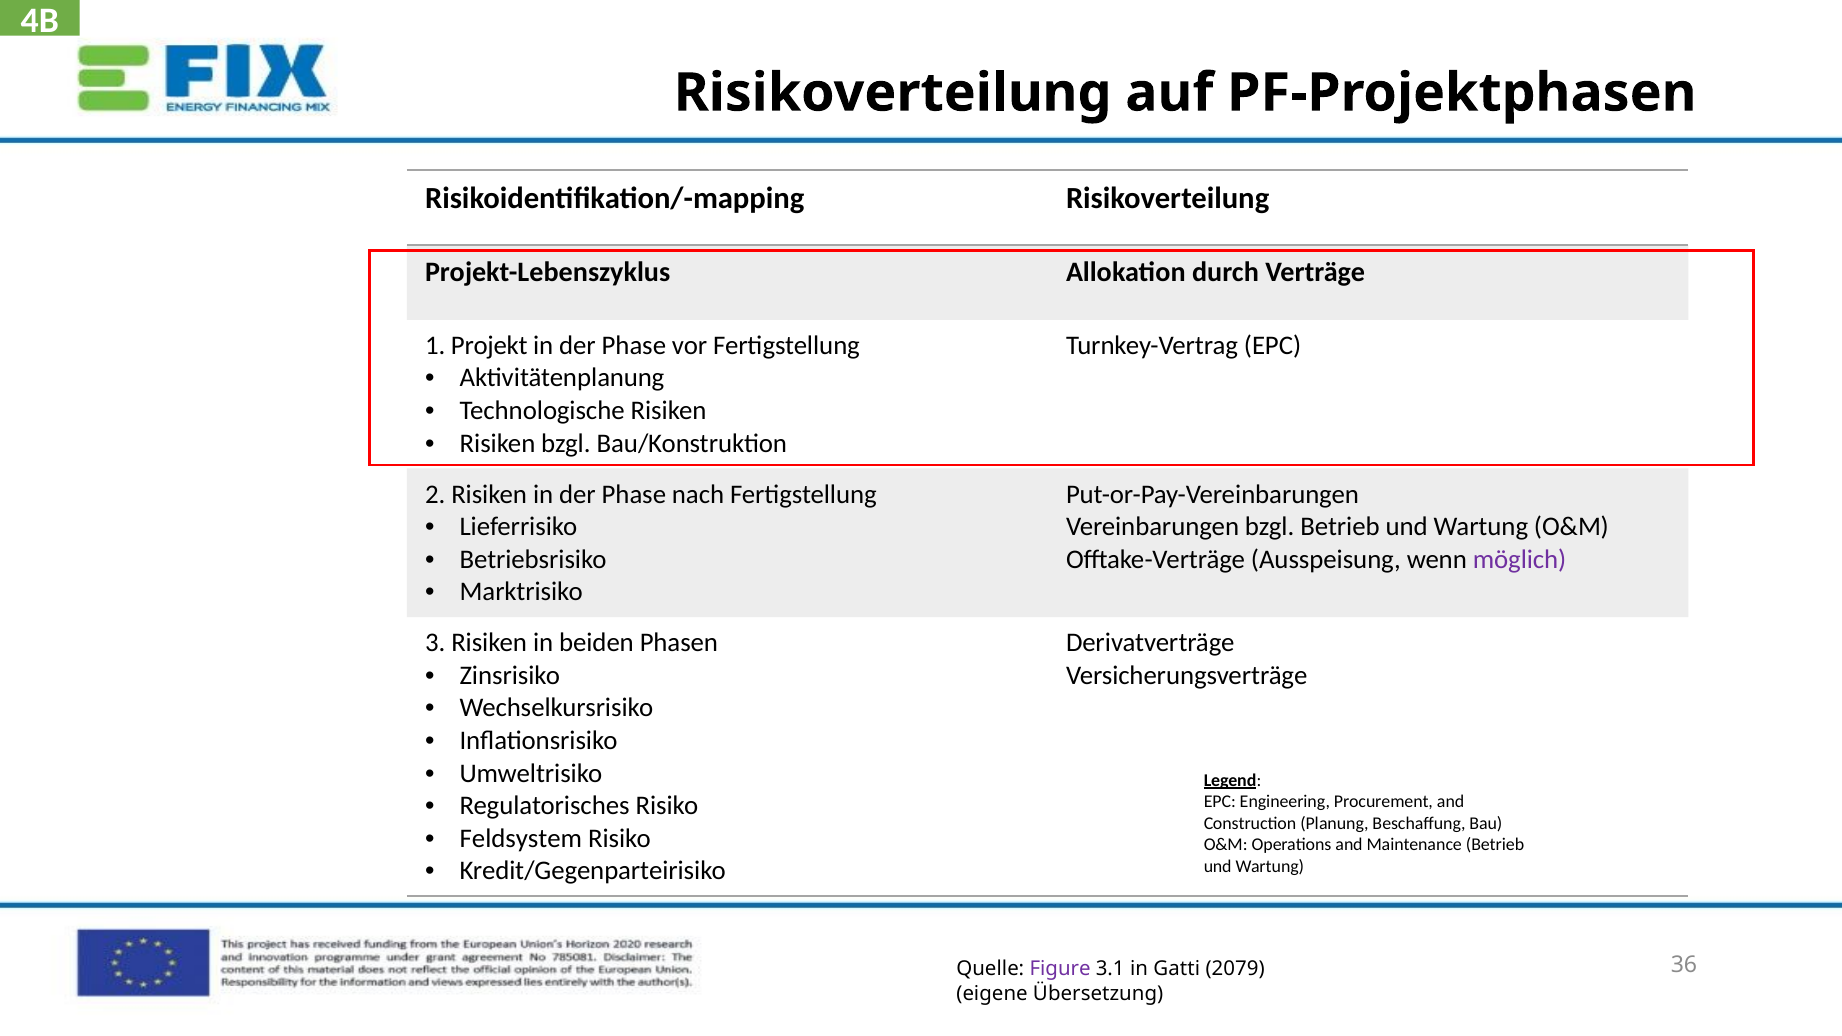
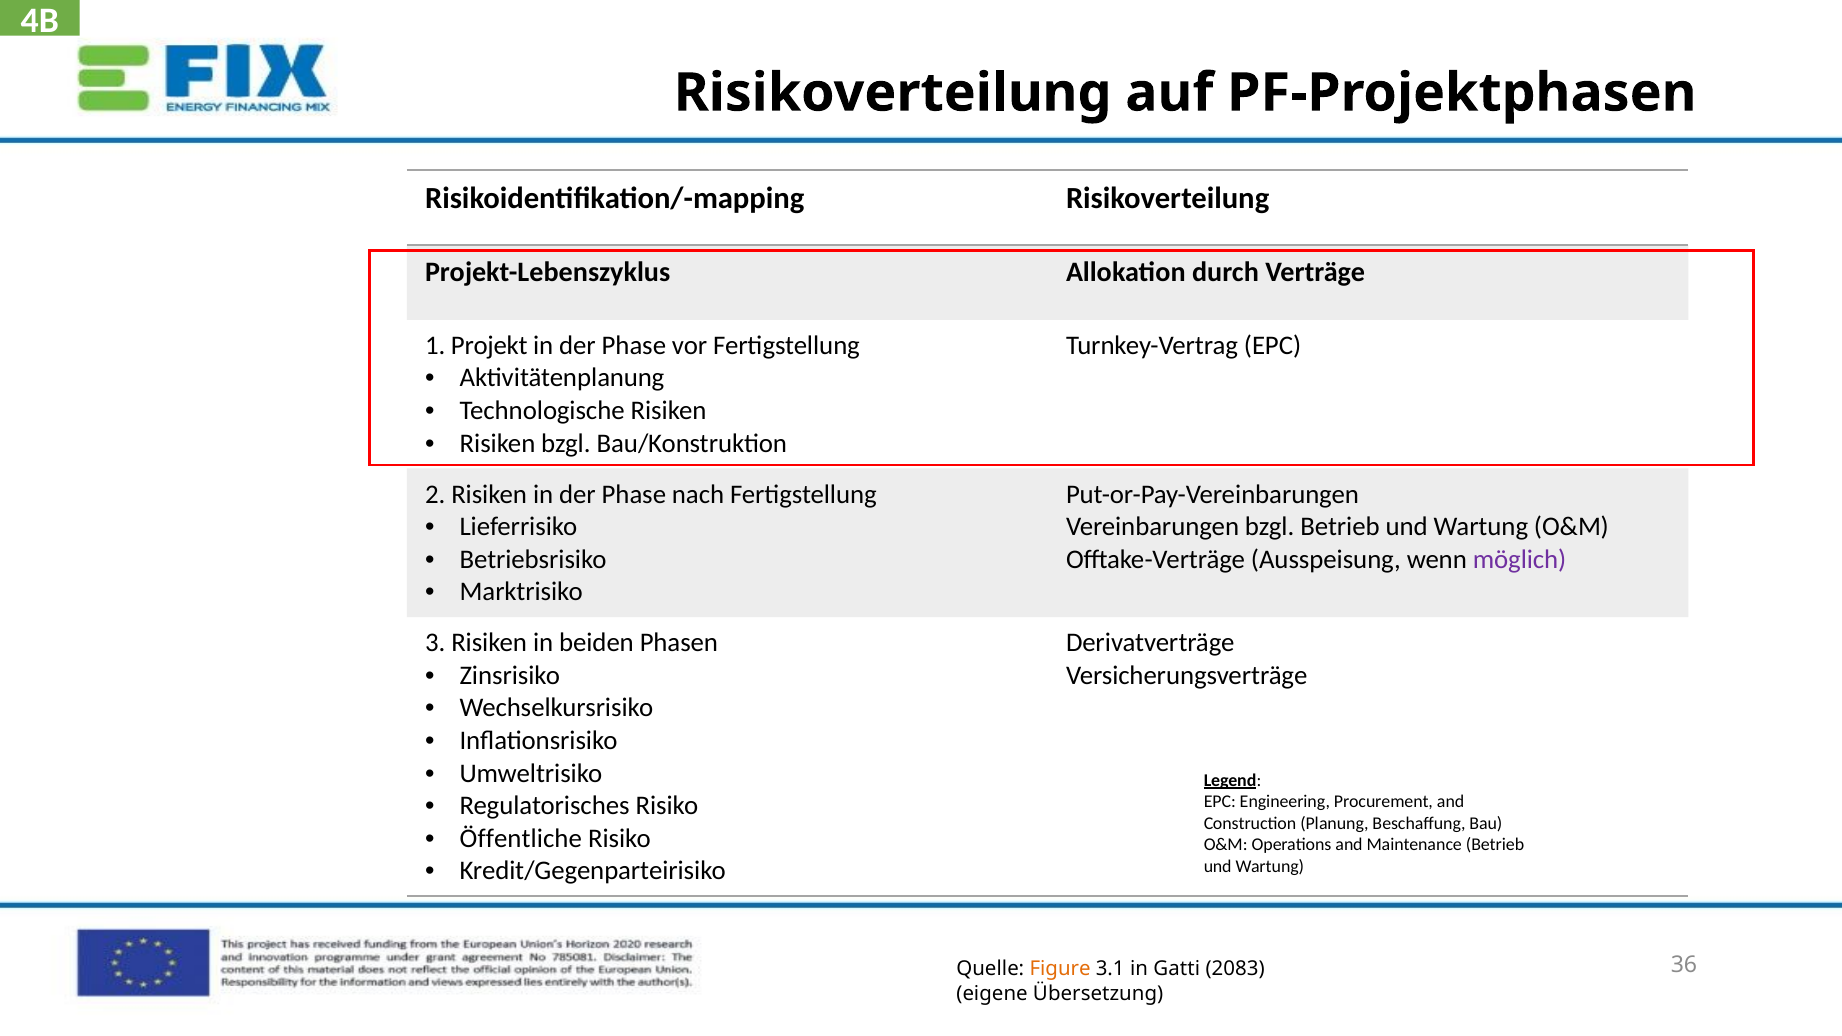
Feldsystem: Feldsystem -> Öffentliche (521, 838)
Figure colour: purple -> orange (1060, 969)
2079: 2079 -> 2083 (1235, 969)
